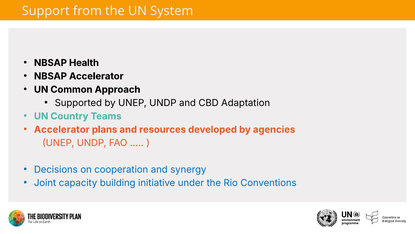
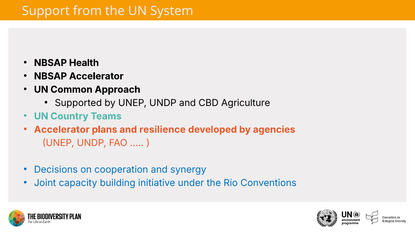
Adaptation: Adaptation -> Agriculture (246, 103)
resources: resources -> resilience (162, 129)
